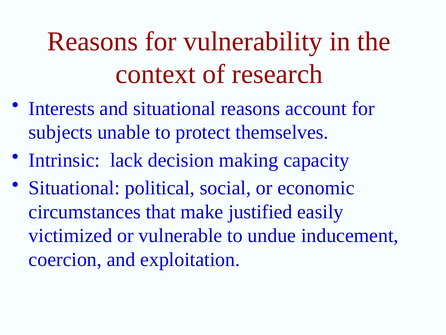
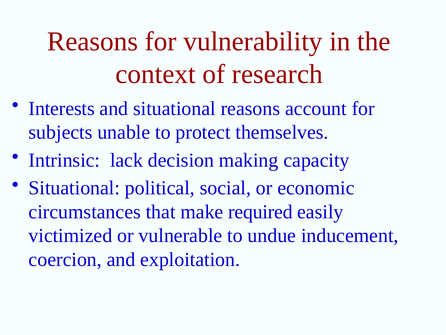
justified: justified -> required (260, 212)
